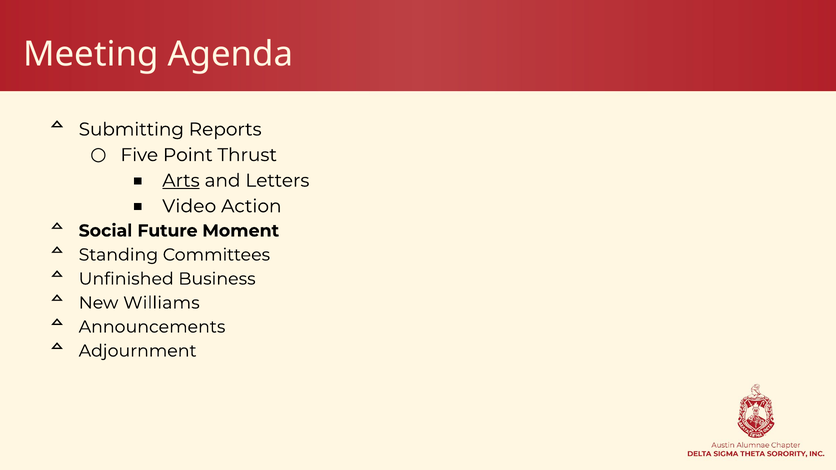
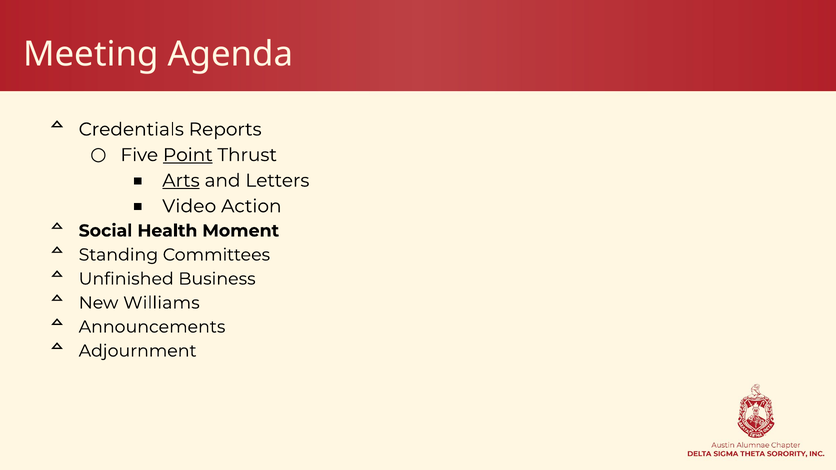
Submitting: Submitting -> Credentials (131, 129)
Point underline: none -> present (188, 155)
Future: Future -> Health (167, 231)
